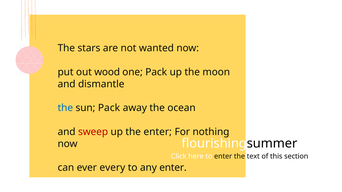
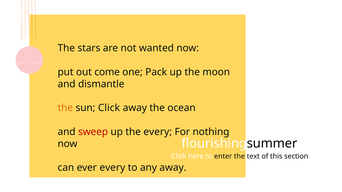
wood: wood -> come (107, 72)
the colour: blue -> orange (65, 108)
sun Pack: Pack -> Click (109, 108)
the enter: enter -> every (158, 132)
any enter: enter -> away (173, 168)
